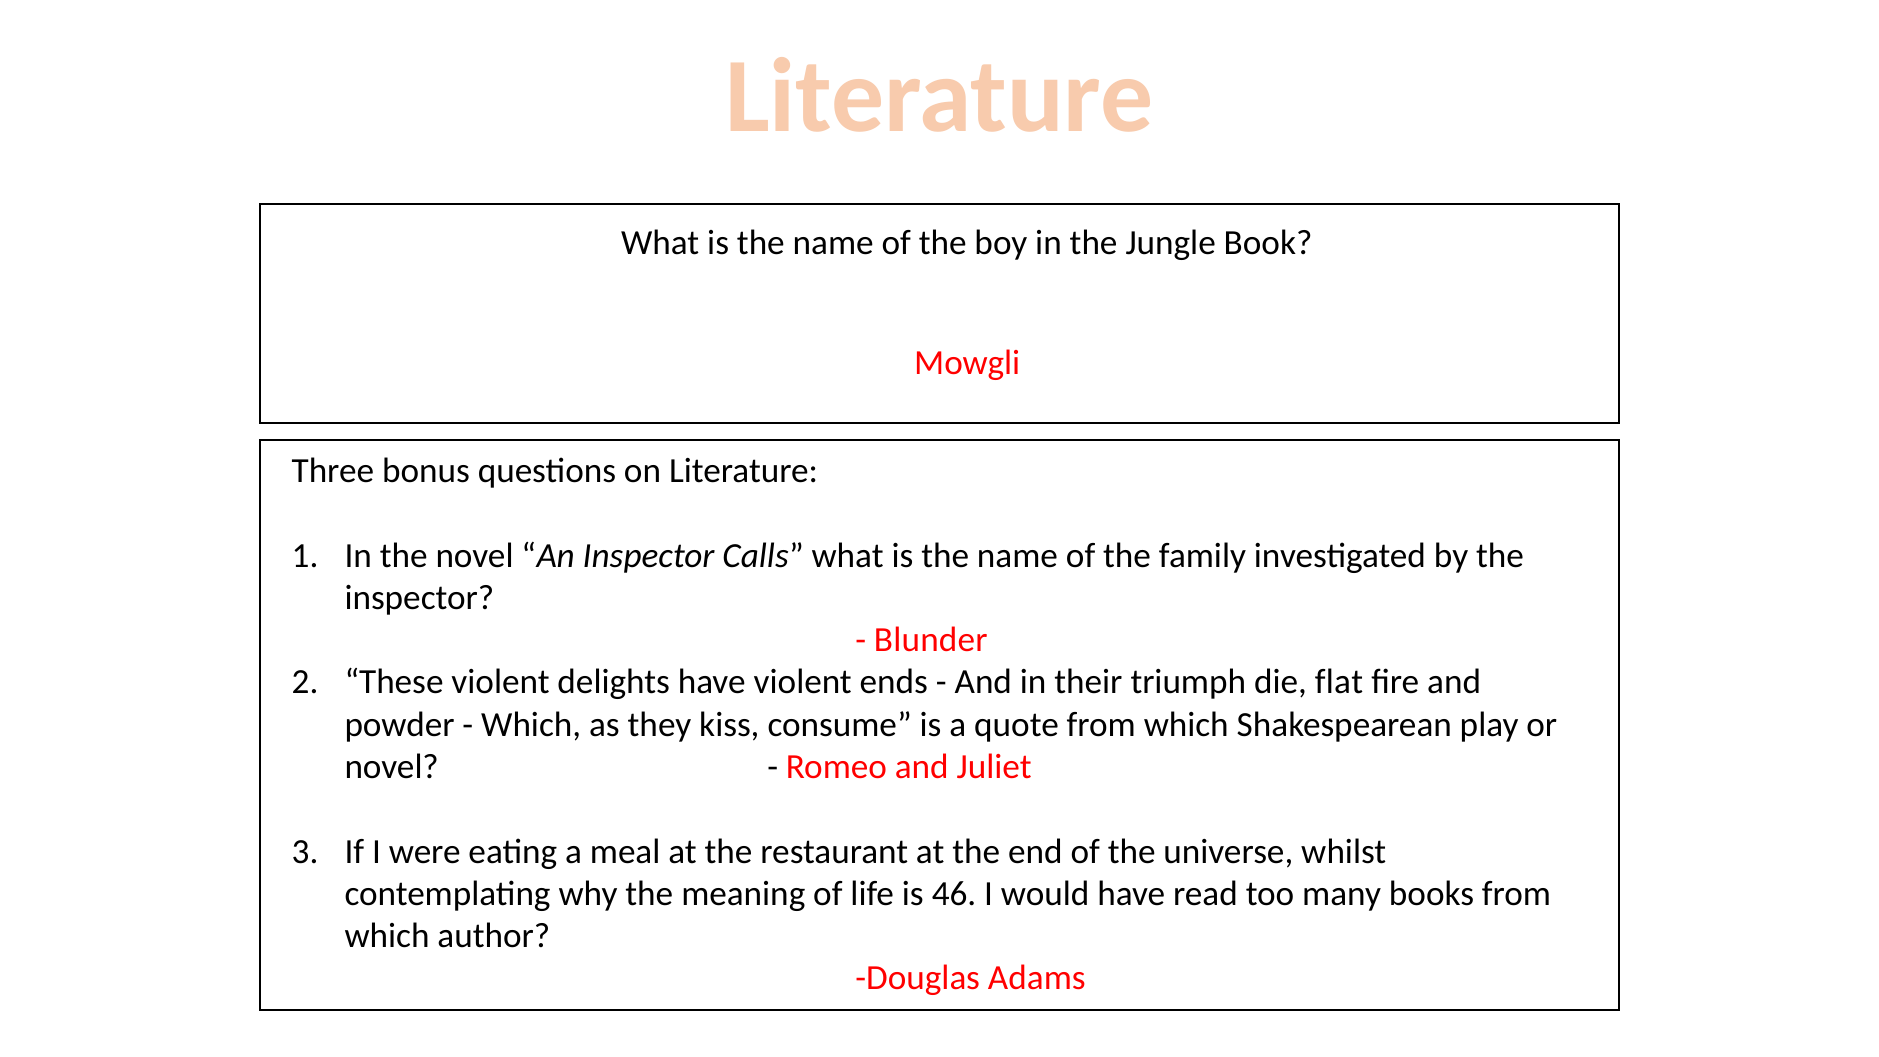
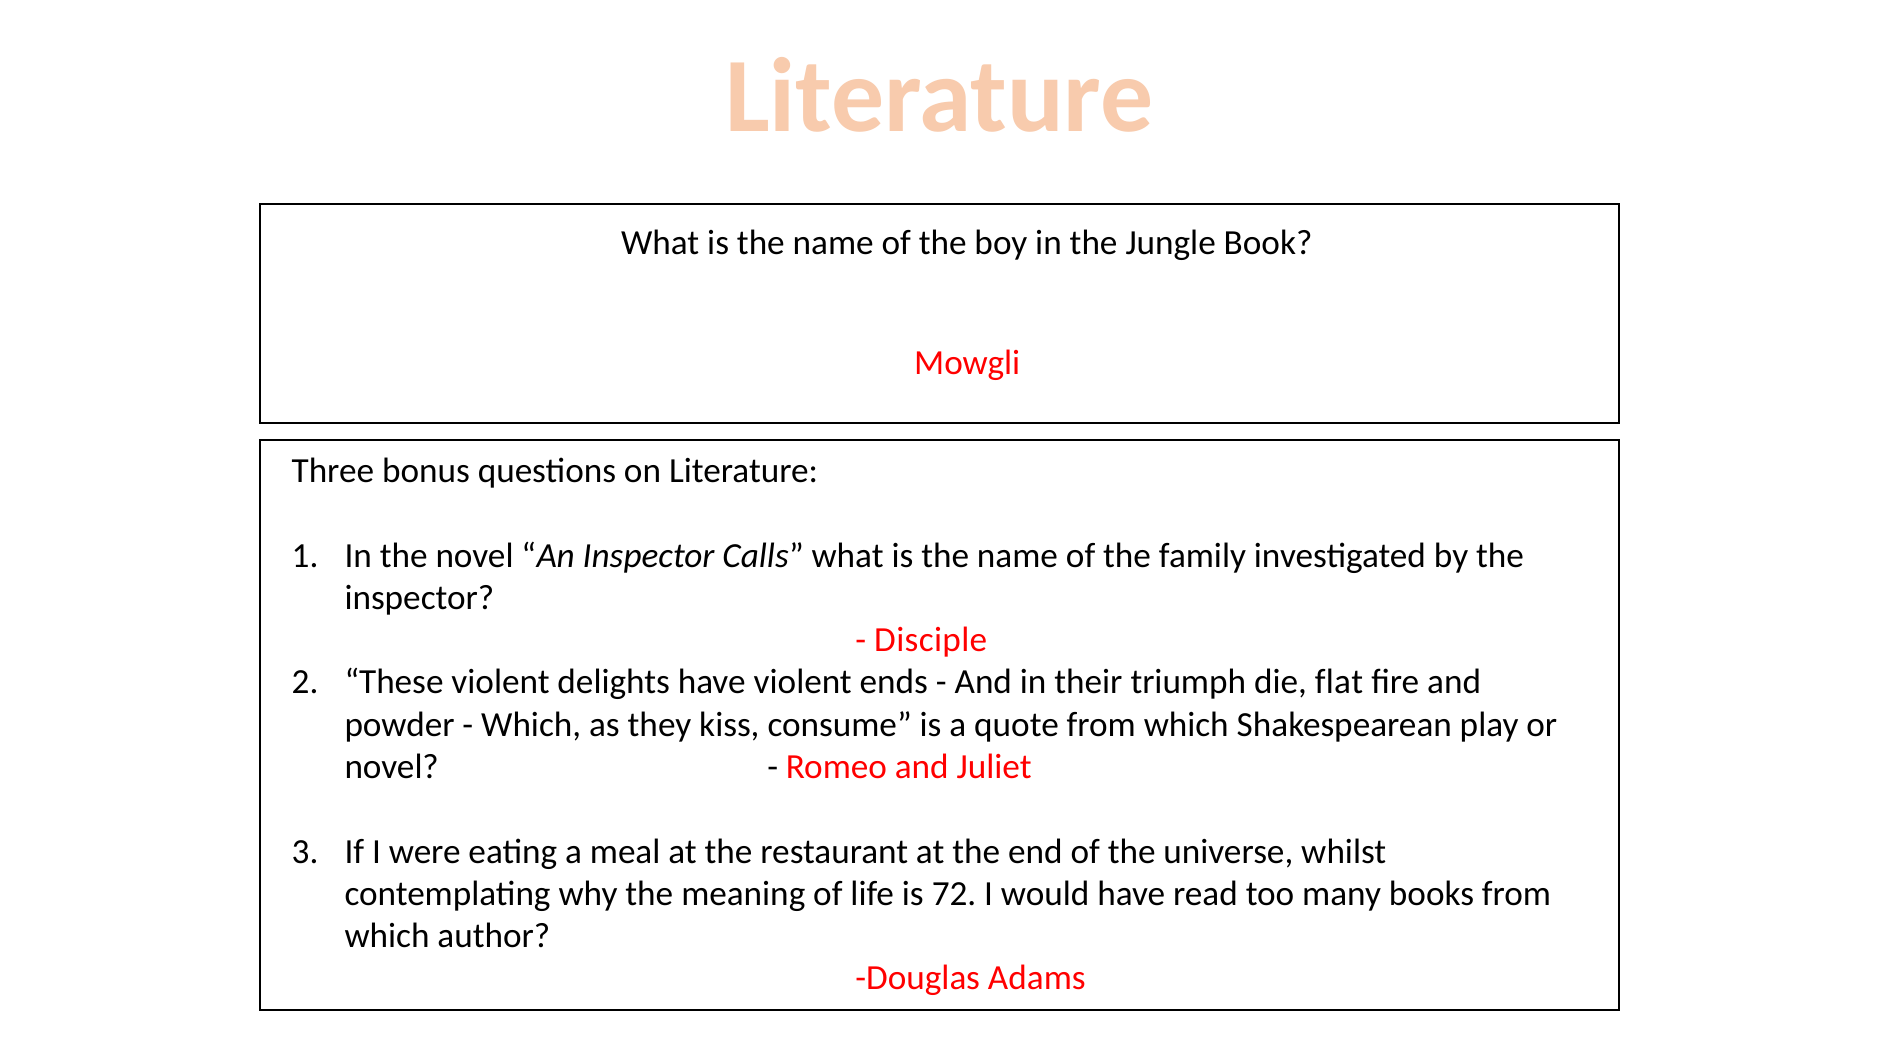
Blunder: Blunder -> Disciple (931, 640)
46: 46 -> 72 (954, 894)
